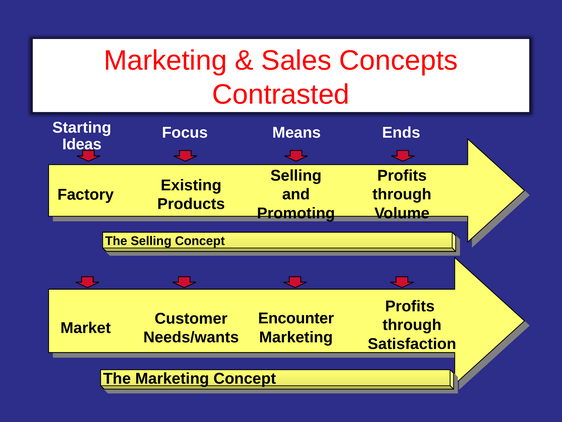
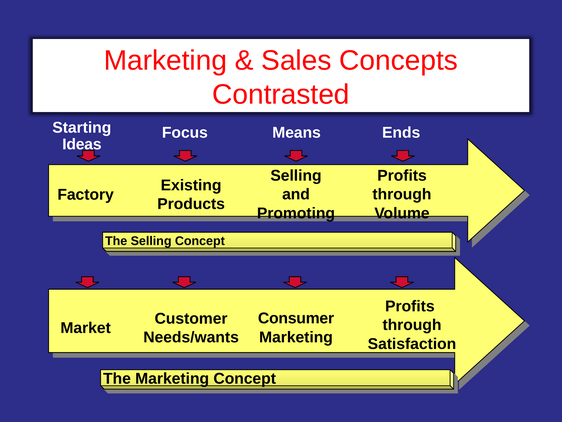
Encounter: Encounter -> Consumer (296, 318)
